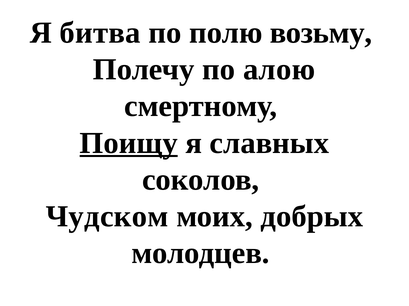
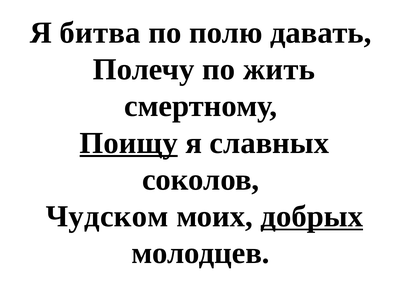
возьму: возьму -> давать (321, 33)
алою: алою -> жить (279, 70)
добрых underline: none -> present (312, 217)
